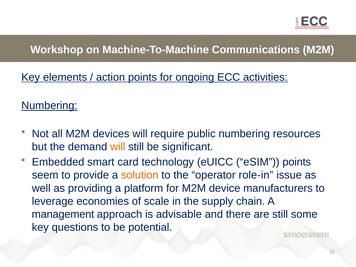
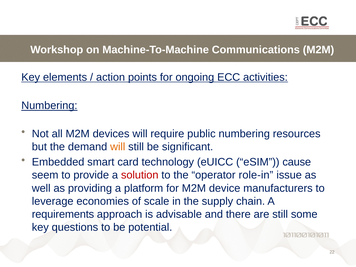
eSIM points: points -> cause (297, 162)
solution colour: orange -> red (140, 175)
management: management -> requirements (63, 214)
